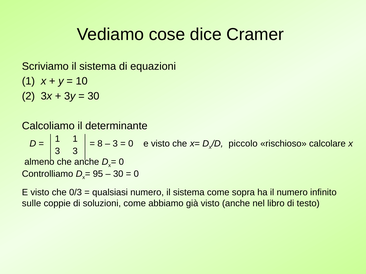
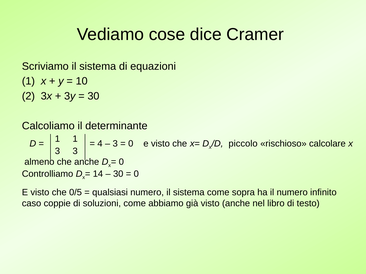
8: 8 -> 4 (100, 144)
95: 95 -> 14 (98, 174)
0/3: 0/3 -> 0/5 (75, 193)
sulle: sulle -> caso (32, 204)
